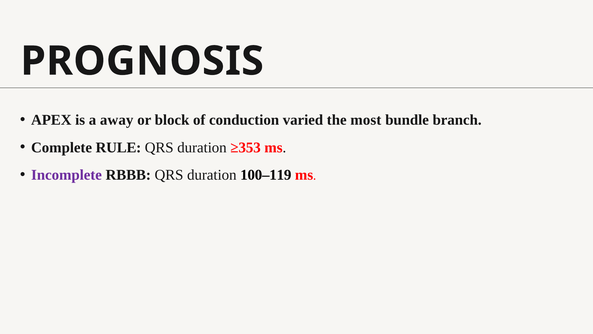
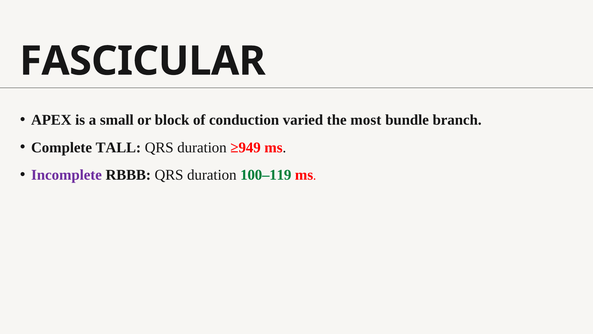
PROGNOSIS: PROGNOSIS -> FASCICULAR (143, 61)
away: away -> small (117, 120)
RULE: RULE -> TALL (118, 147)
≥353: ≥353 -> ≥949 (246, 147)
100–119 colour: black -> green (266, 175)
